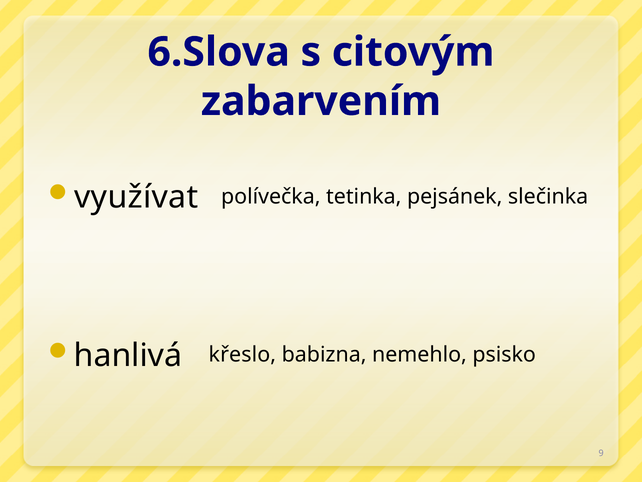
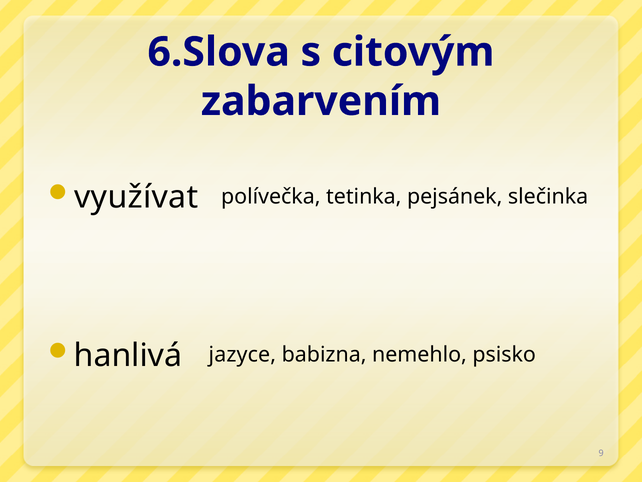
křeslo: křeslo -> jazyce (242, 354)
